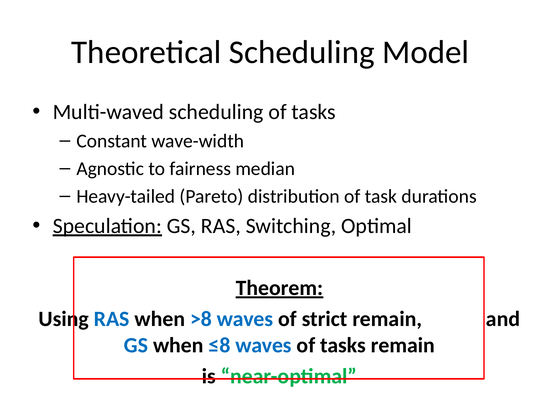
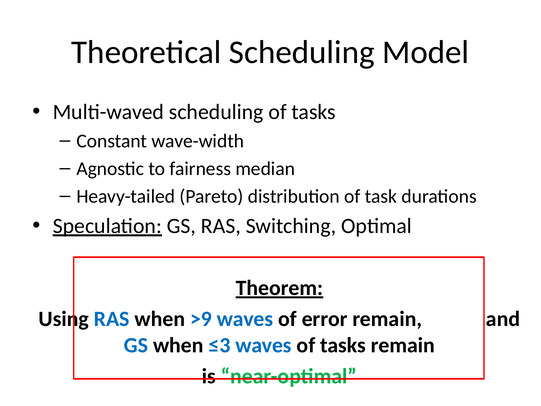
>8: >8 -> >9 (201, 319)
strict: strict -> error (325, 319)
≤8: ≤8 -> ≤3 (220, 345)
